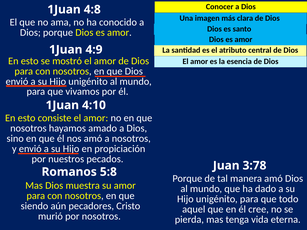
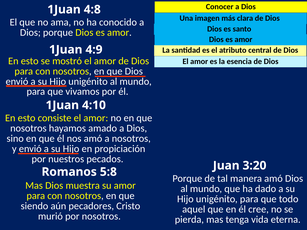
3:78: 3:78 -> 3:20 (254, 166)
